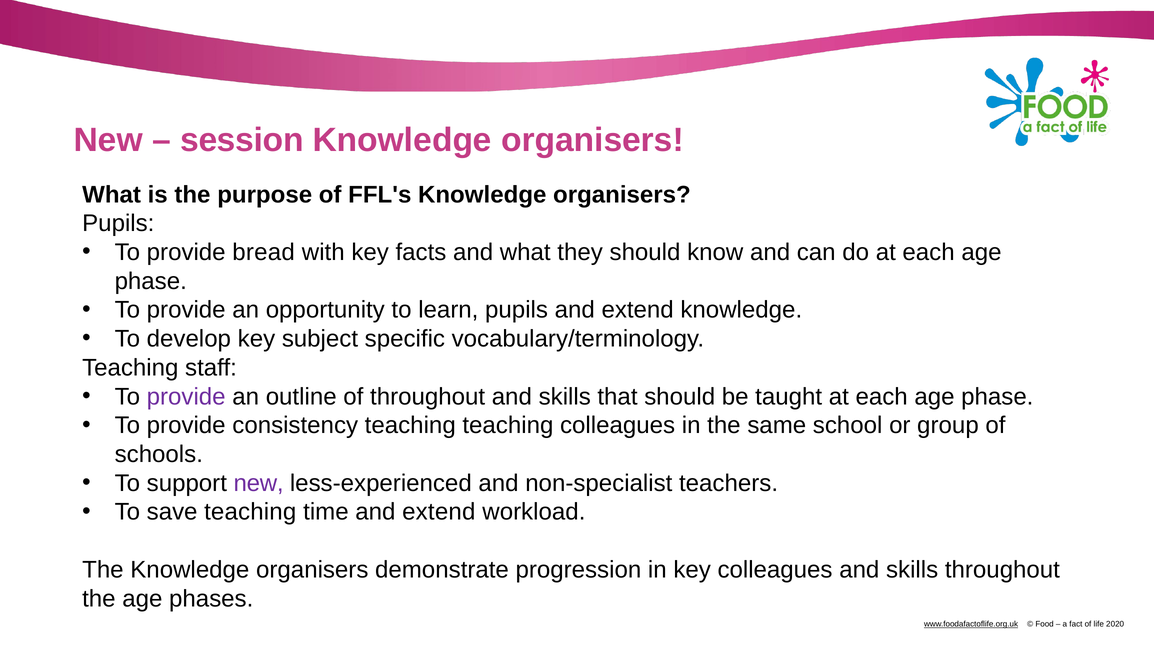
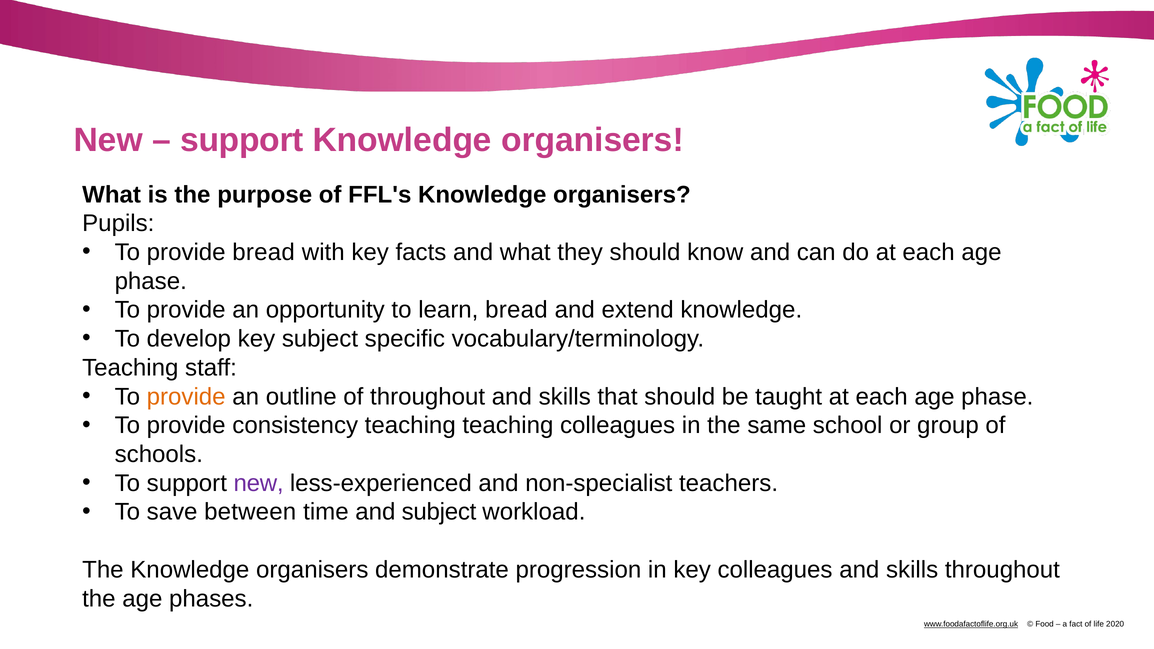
session: session -> support (242, 140)
learn pupils: pupils -> bread (516, 310)
provide colour: purple -> orange (186, 397)
save teaching: teaching -> between (250, 512)
time and extend: extend -> subject (439, 512)
